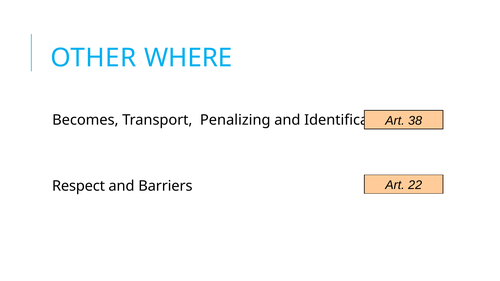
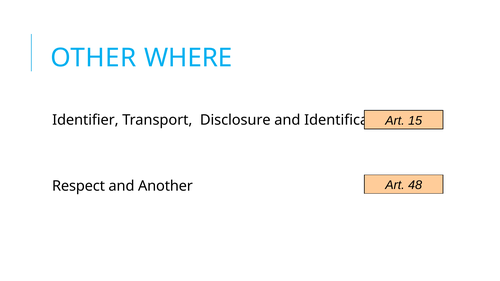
38: 38 -> 15 (415, 121)
Becomes: Becomes -> Identifier (85, 120)
Penalizing: Penalizing -> Disclosure (235, 120)
22: 22 -> 48 (415, 185)
Barriers: Barriers -> Another (165, 186)
